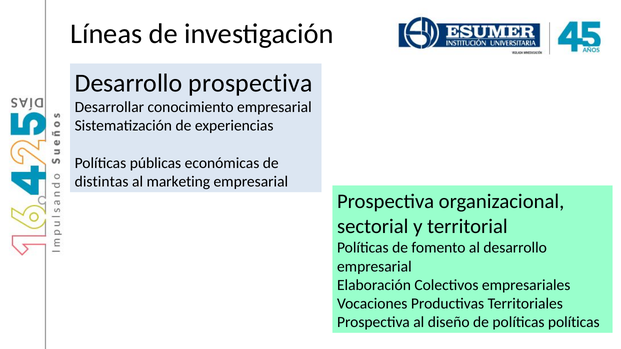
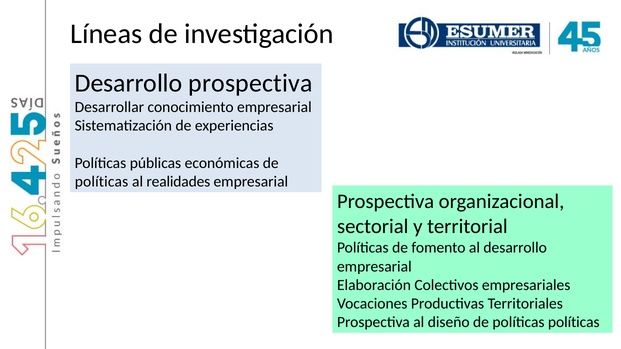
distintas: distintas -> políticas (102, 182)
marketing: marketing -> realidades (178, 182)
